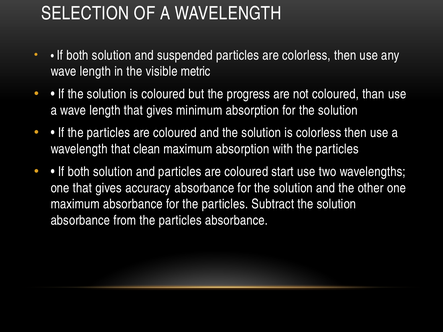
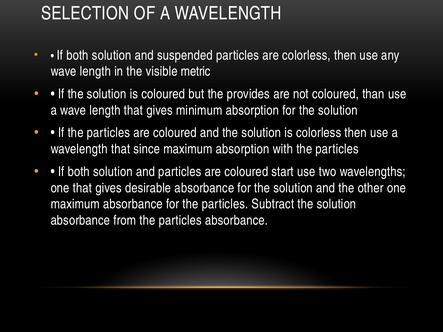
progress: progress -> provides (248, 94)
clean: clean -> since (147, 149)
accuracy: accuracy -> desirable (148, 188)
